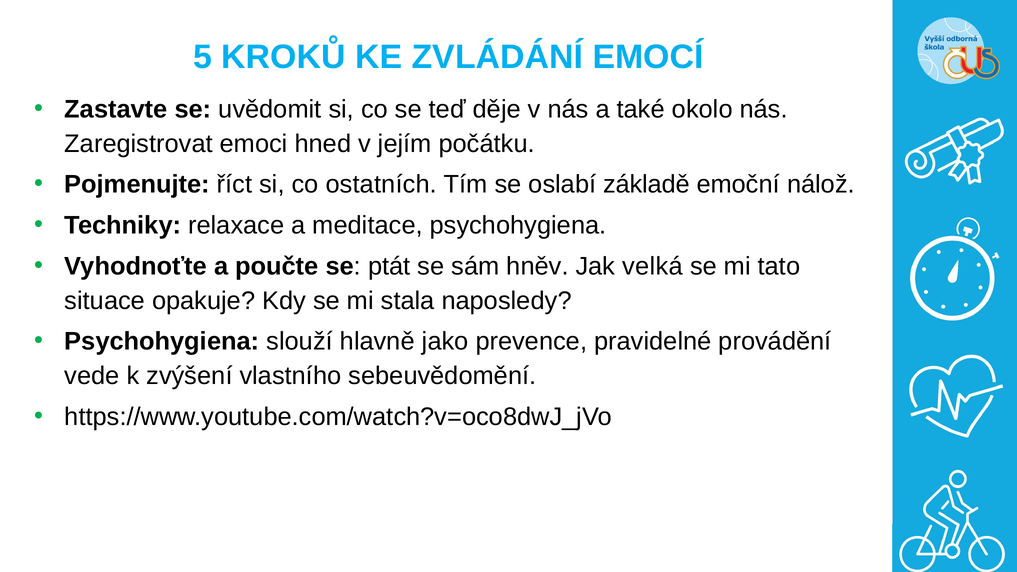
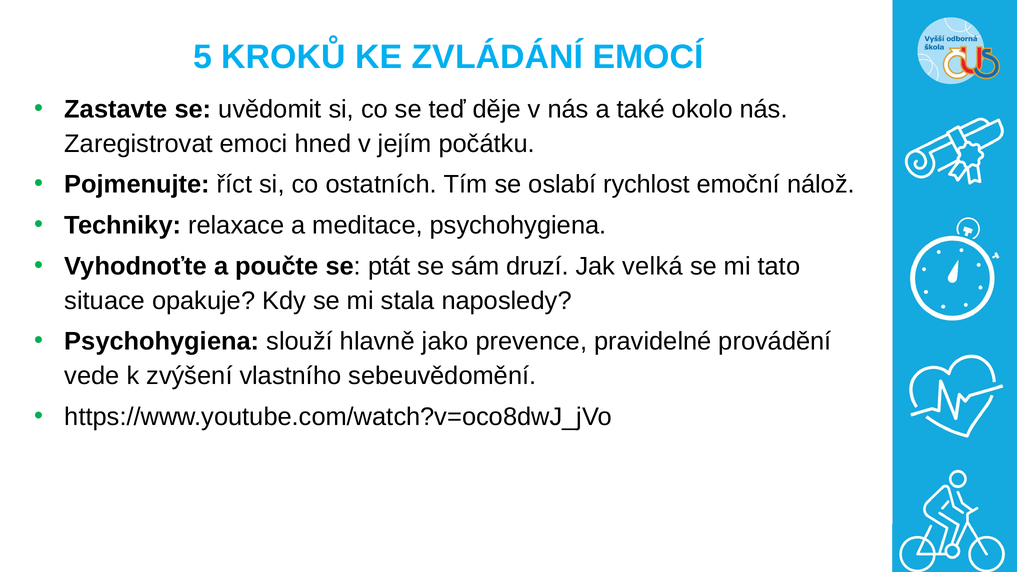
základě: základě -> rychlost (647, 185)
hněv: hněv -> druzí (538, 266)
